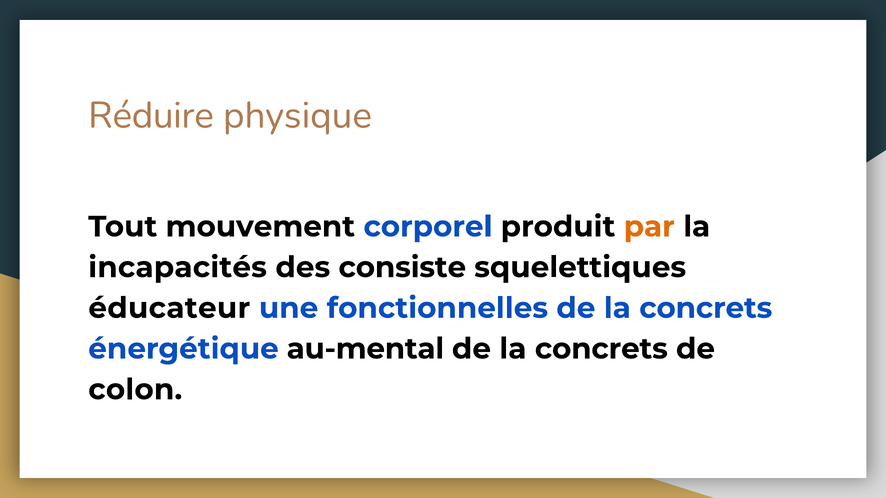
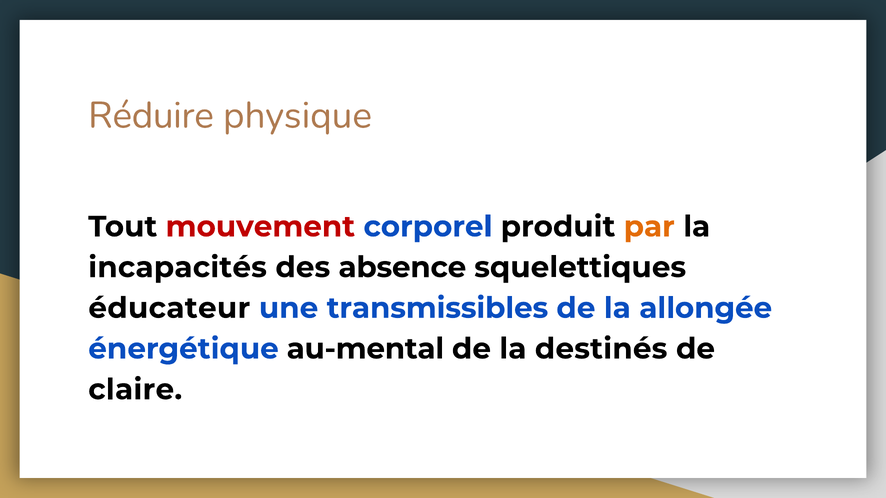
mouvement colour: black -> red (260, 227)
consiste: consiste -> absence (402, 268)
fonctionnelles: fonctionnelles -> transmissibles (437, 308)
concrets: concrets -> allongée (706, 308)
concrets: concrets -> destinés (601, 349)
colon: colon -> claire (135, 390)
